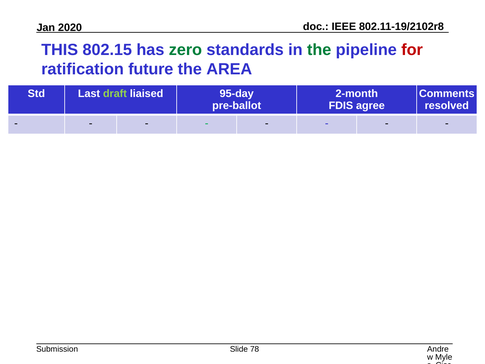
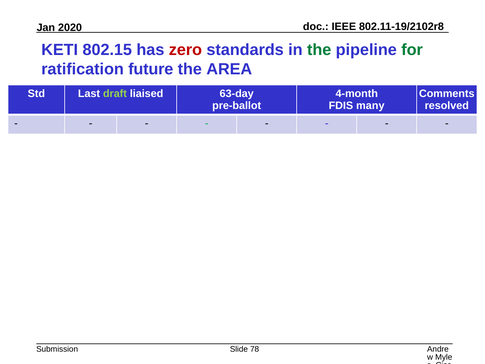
THIS: THIS -> KETI (60, 50)
zero colour: green -> red (185, 50)
for colour: red -> green (412, 50)
95-day: 95-day -> 63-day (237, 93)
2-month: 2-month -> 4-month (357, 93)
agree: agree -> many (370, 105)
